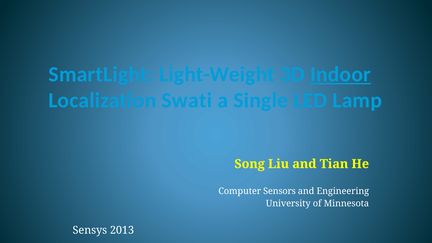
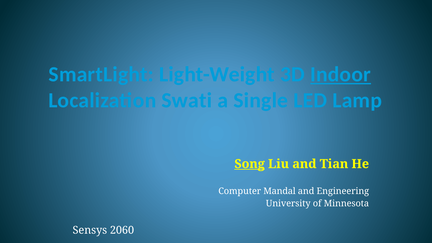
Song underline: none -> present (250, 164)
Sensors: Sensors -> Mandal (280, 191)
2013: 2013 -> 2060 (122, 230)
